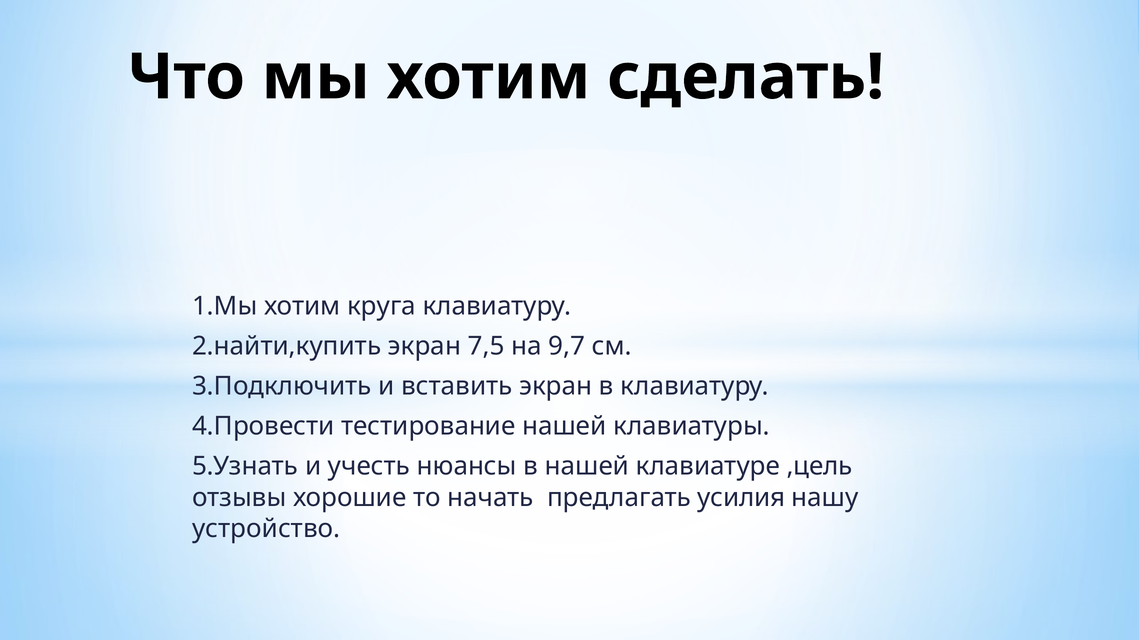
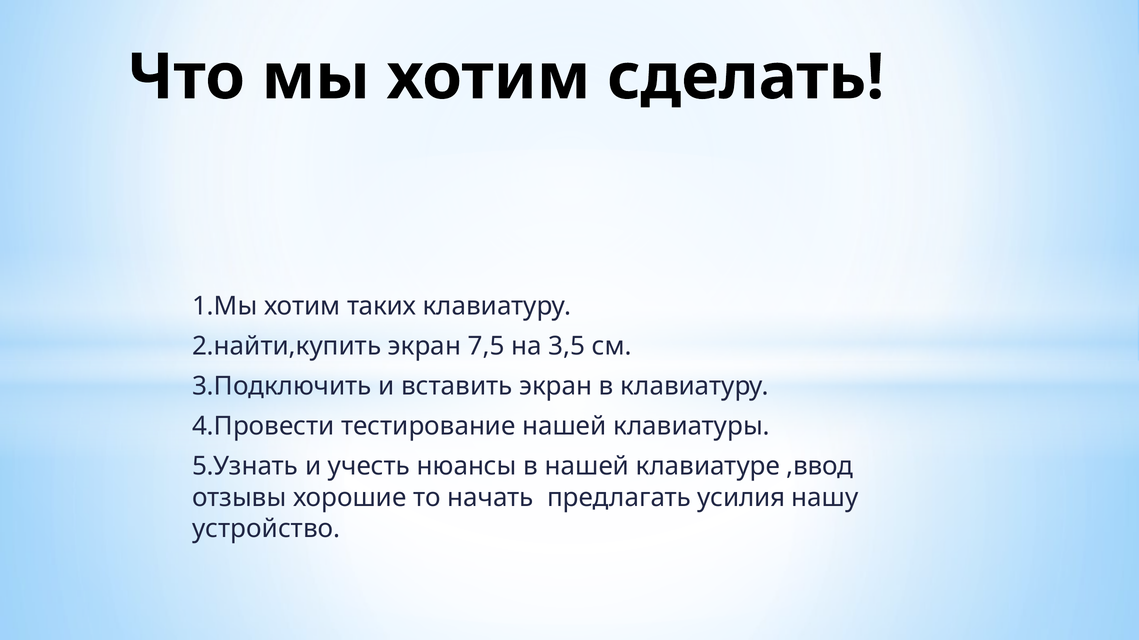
круга: круга -> таких (382, 306)
9,7: 9,7 -> 3,5 (567, 347)
,цель: ,цель -> ,ввод (820, 467)
